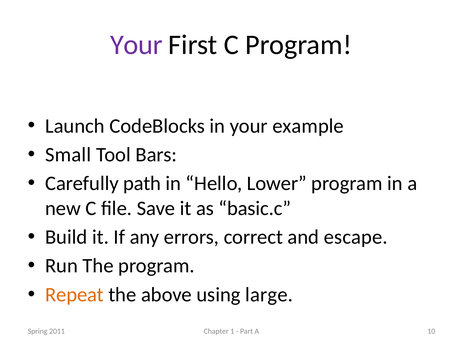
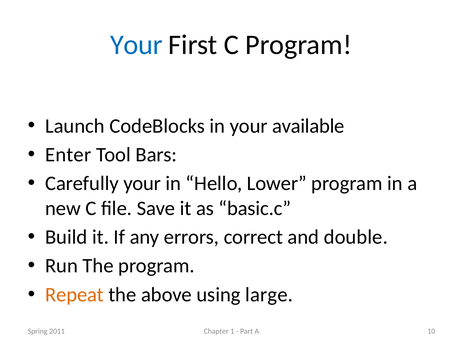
Your colour: purple -> blue (136, 45)
example: example -> available (308, 126)
Small: Small -> Enter (68, 155)
Carefully path: path -> your (142, 184)
escape: escape -> double (356, 237)
